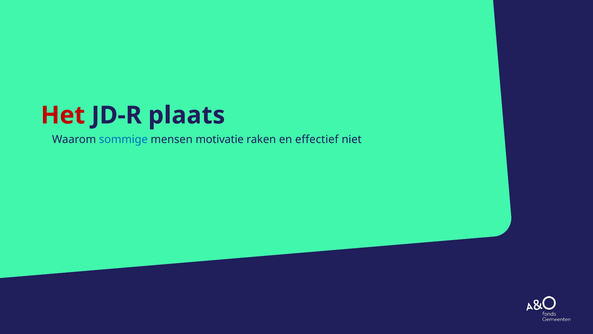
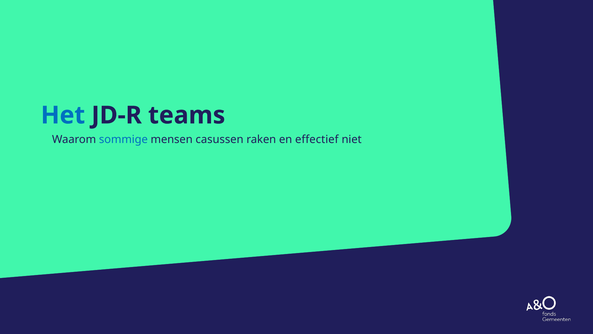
Het colour: red -> blue (63, 115)
plaats: plaats -> teams (187, 115)
motivatie: motivatie -> casussen (220, 139)
